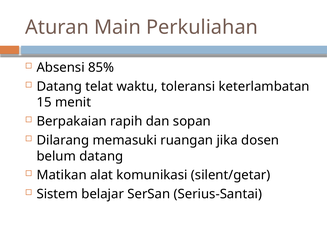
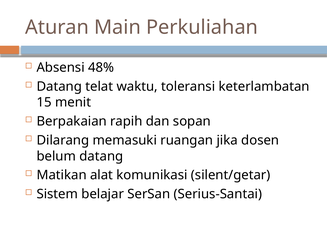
85%: 85% -> 48% (101, 68)
